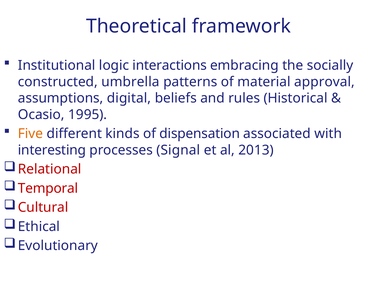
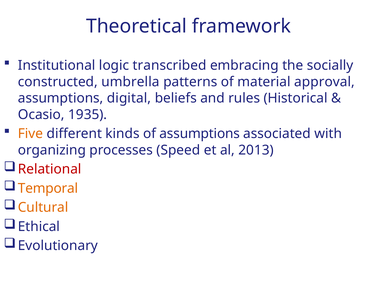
interactions: interactions -> transcribed (170, 65)
1995: 1995 -> 1935 (88, 115)
of dispensation: dispensation -> assumptions (200, 134)
interesting: interesting -> organizing (52, 150)
Signal: Signal -> Speed (178, 150)
Temporal colour: red -> orange (48, 188)
Cultural colour: red -> orange (43, 207)
